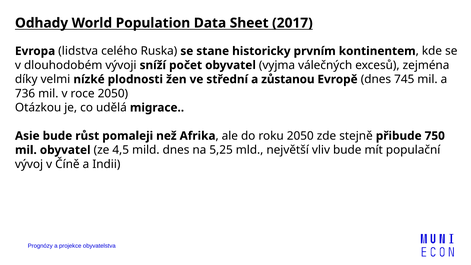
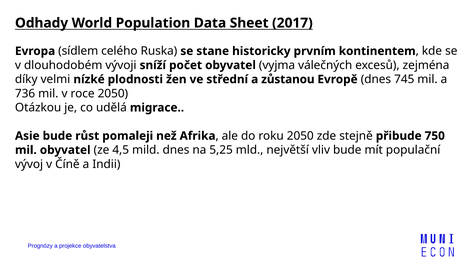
lidstva: lidstva -> sídlem (78, 51)
